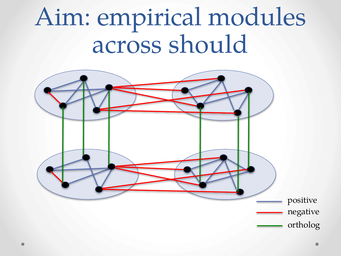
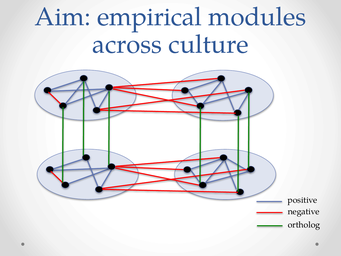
should: should -> culture (209, 44)
